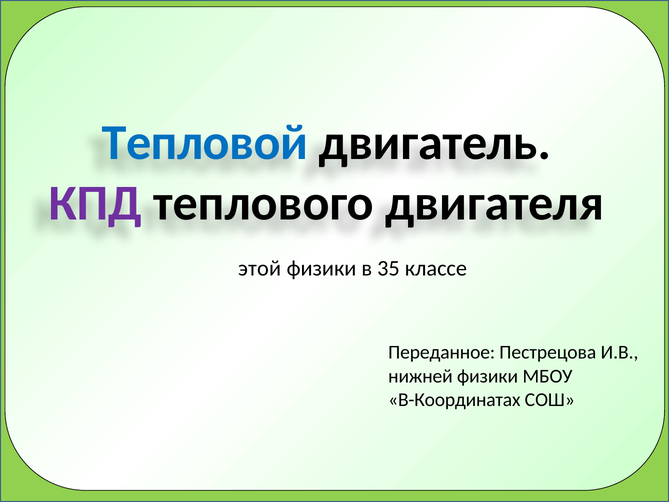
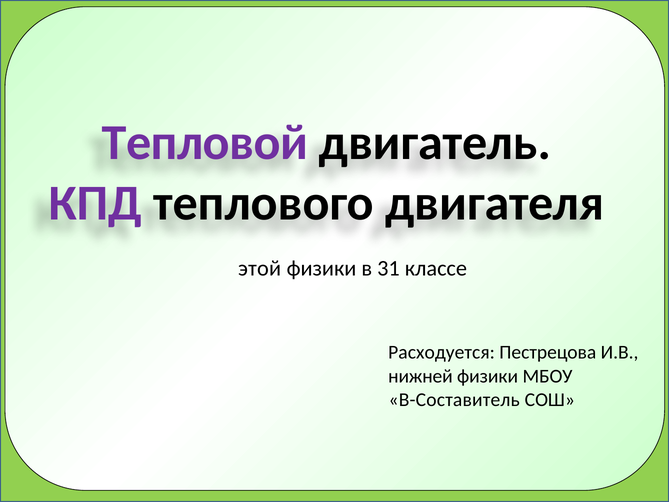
Тепловой colour: blue -> purple (205, 143)
35: 35 -> 31 (388, 268)
Переданное: Переданное -> Расходуется (442, 352)
В-Координатах: В-Координатах -> В-Составитель (454, 400)
